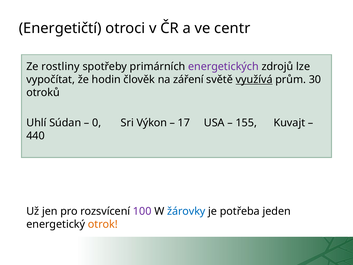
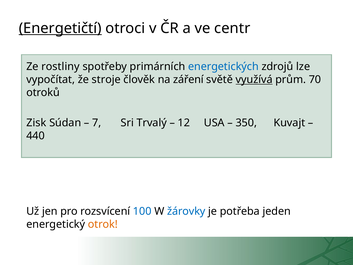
Energetičtí underline: none -> present (60, 28)
energetických colour: purple -> blue (223, 67)
hodin: hodin -> stroje (106, 80)
30: 30 -> 70 (315, 80)
Uhlí: Uhlí -> Zisk (36, 123)
0: 0 -> 7 (97, 123)
Výkon: Výkon -> Trvalý (152, 123)
17: 17 -> 12 (184, 123)
155: 155 -> 350 (246, 123)
100 colour: purple -> blue (142, 211)
